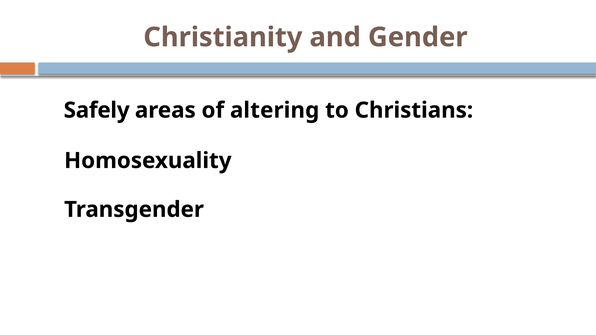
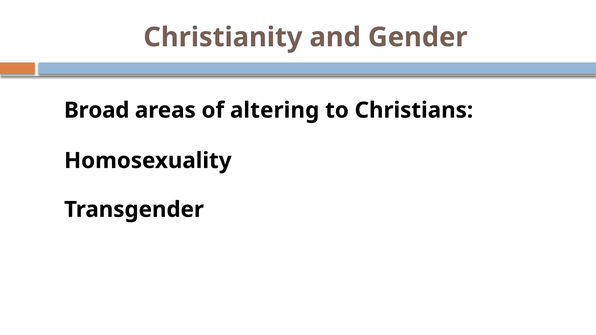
Safely: Safely -> Broad (97, 110)
